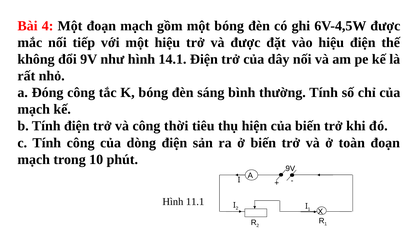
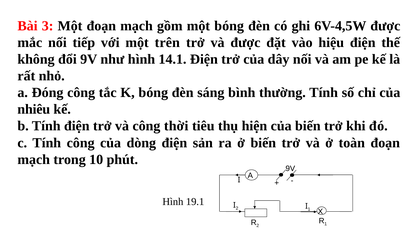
4: 4 -> 3 (48, 26)
một hiệu: hiệu -> trên (167, 42)
mạch: mạch -> nhiêu (34, 109)
11.1: 11.1 -> 19.1 (195, 202)
